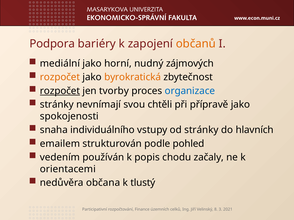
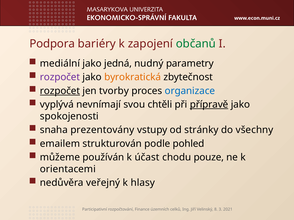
občanů colour: orange -> green (196, 44)
horní: horní -> jedná (118, 64)
zájmových: zájmových -> parametry (190, 64)
rozpočet colour: orange -> purple (60, 77)
stránky: stránky -> vyplývá (57, 105)
přípravě underline: none -> present (209, 105)
individuálního: individuálního -> prezentovány (102, 130)
hlavních: hlavních -> všechny (255, 130)
vedením: vedením -> můžeme (60, 158)
popis: popis -> účast (147, 158)
začaly: začaly -> pouze (209, 158)
občana: občana -> veřejný (103, 183)
tlustý: tlustý -> hlasy (143, 183)
